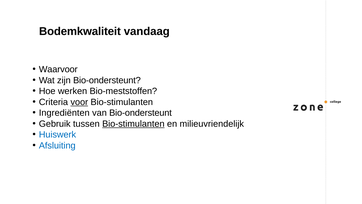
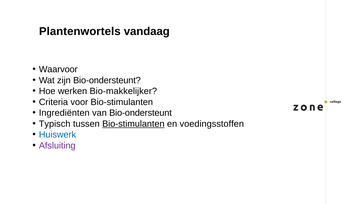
Bodemkwaliteit: Bodemkwaliteit -> Plantenwortels (80, 31)
Bio-meststoffen: Bio-meststoffen -> Bio-makkelijker (123, 91)
voor underline: present -> none (79, 102)
Gebruik: Gebruik -> Typisch (55, 124)
milieuvriendelijk: milieuvriendelijk -> voedingsstoffen (212, 124)
Afsluiting colour: blue -> purple (57, 145)
